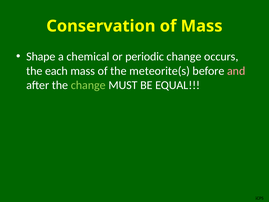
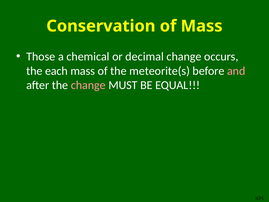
Shape: Shape -> Those (41, 56)
periodic: periodic -> decimal (145, 56)
change colour: light green -> pink (88, 85)
